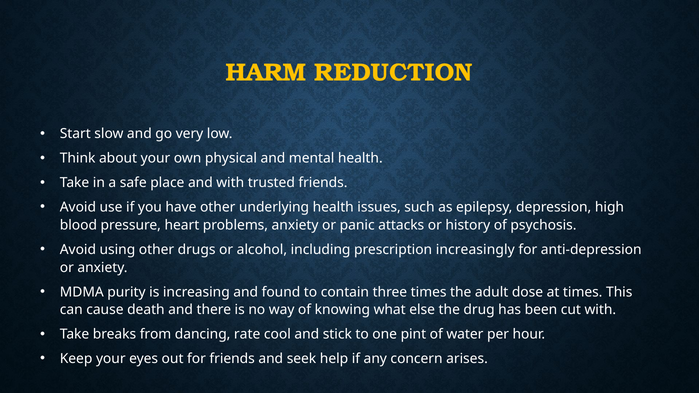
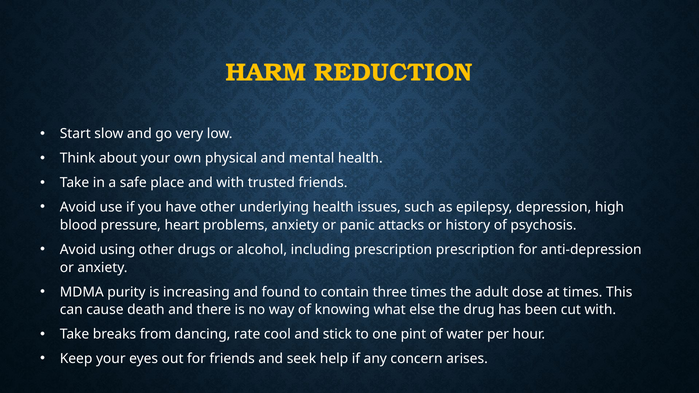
prescription increasingly: increasingly -> prescription (475, 250)
